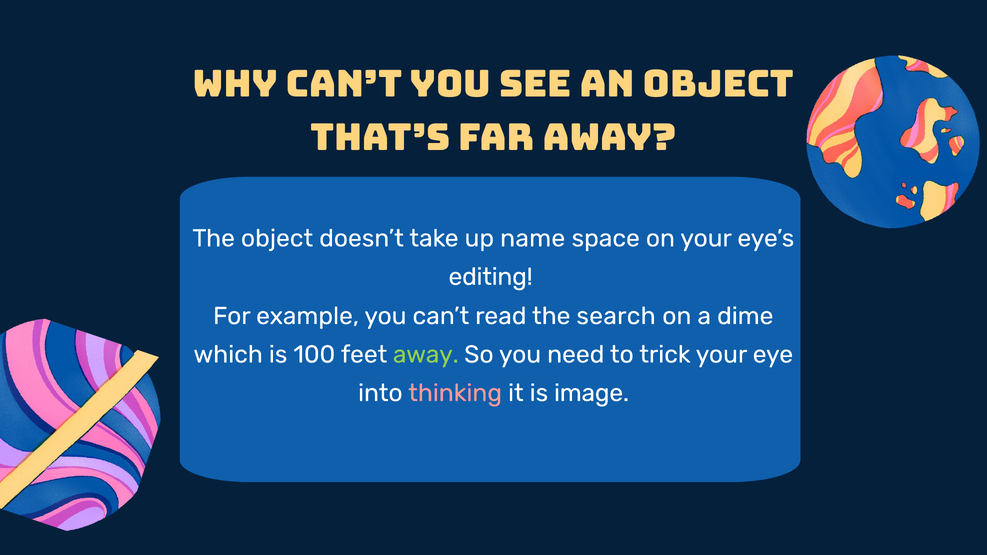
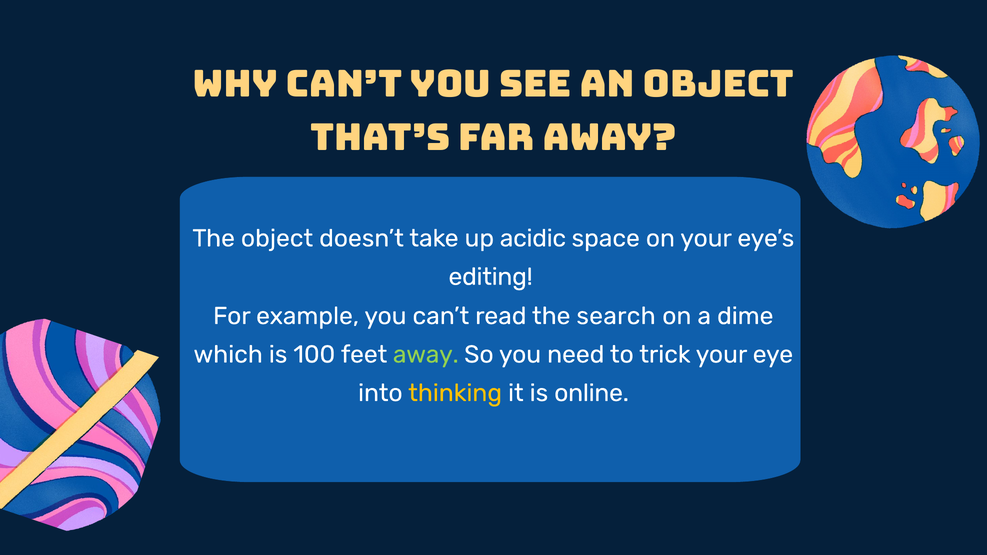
name: name -> acidic (533, 238)
thinking colour: pink -> yellow (455, 393)
image: image -> online (592, 393)
